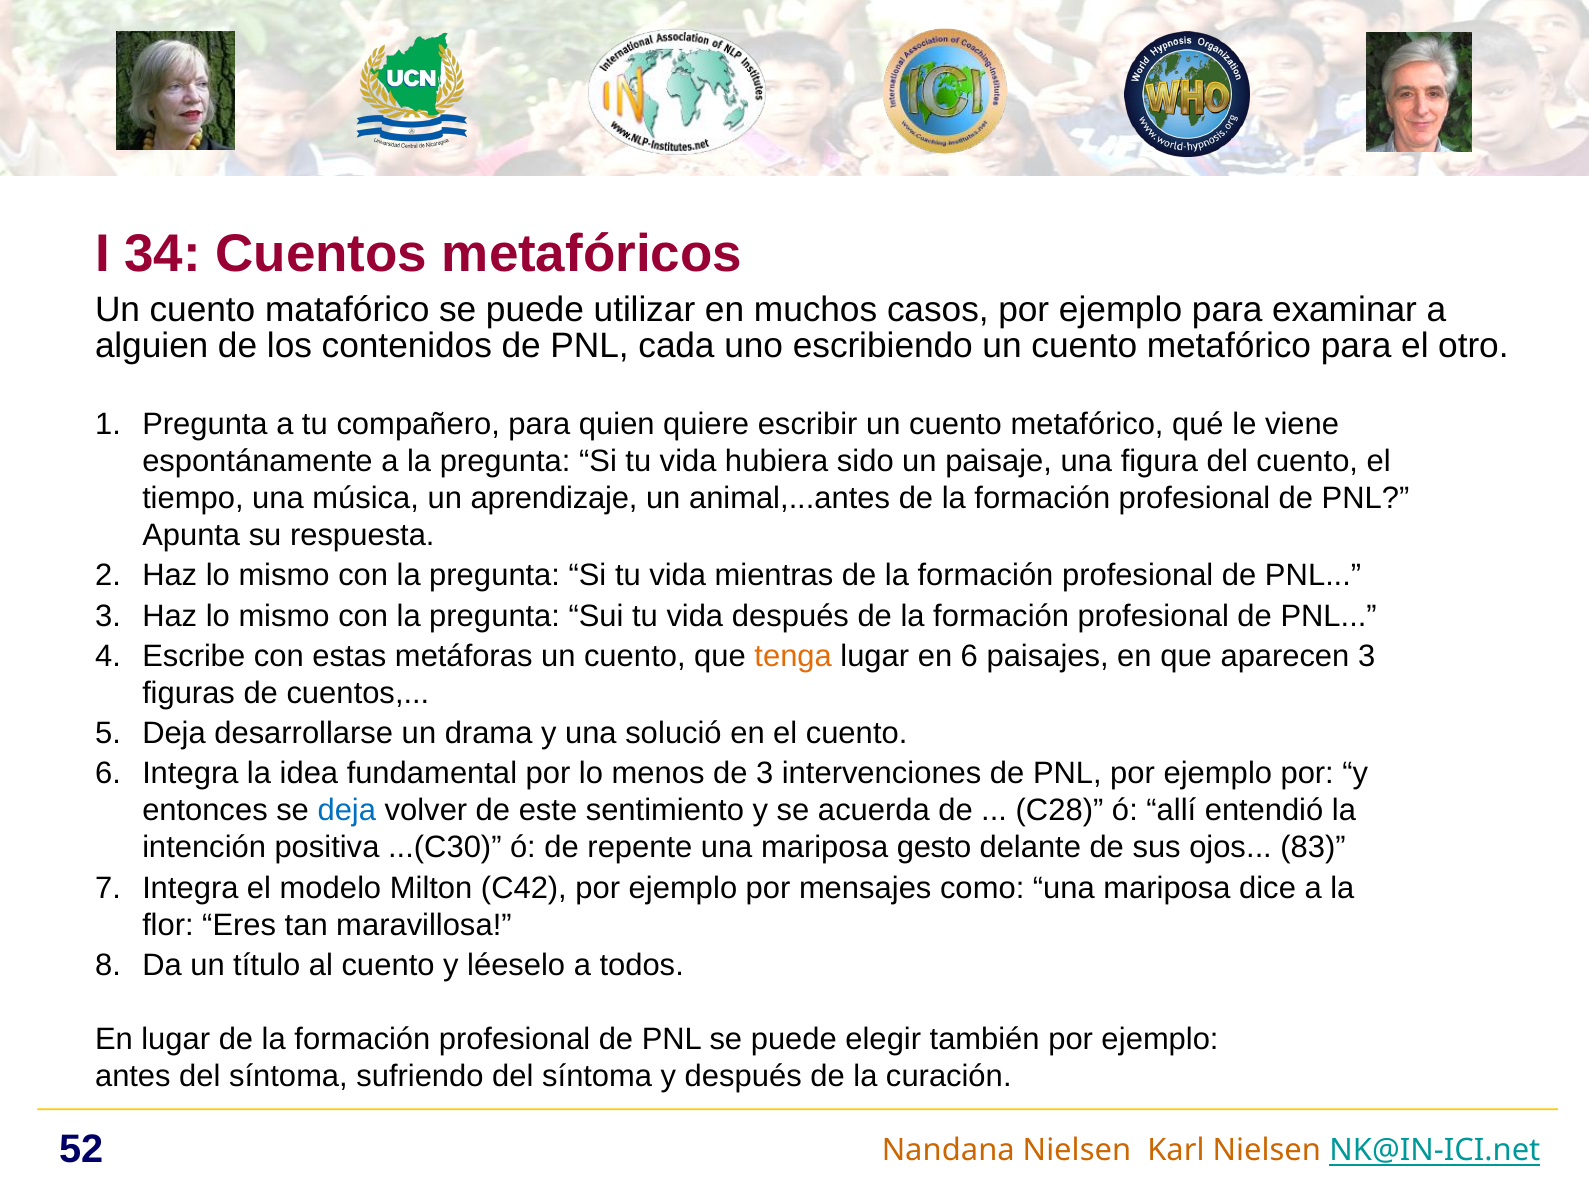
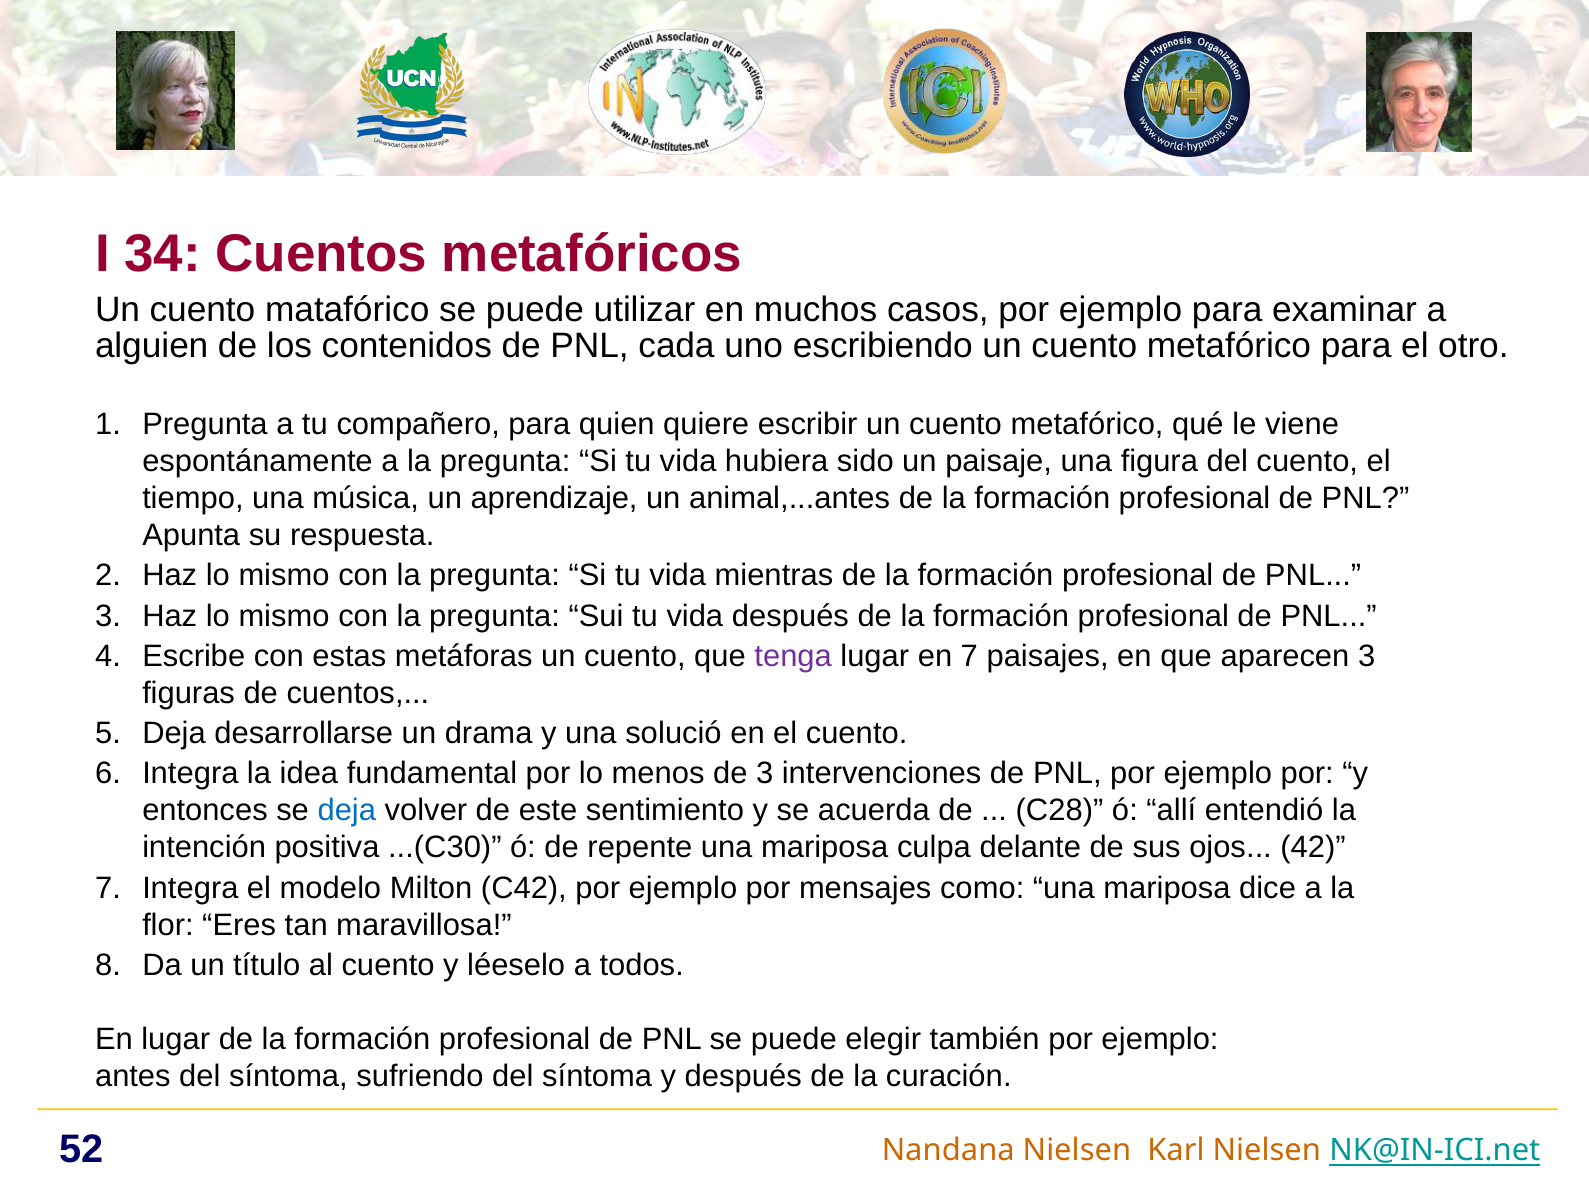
tenga colour: orange -> purple (793, 656)
en 6: 6 -> 7 (969, 656)
gesto: gesto -> culpa (934, 848)
83: 83 -> 42 (1313, 848)
